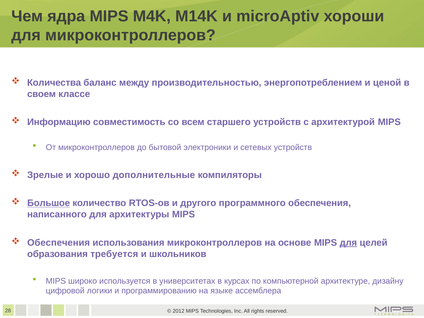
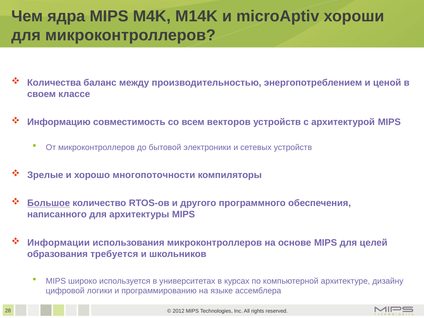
старшего: старшего -> векторов (229, 122)
дополнительные: дополнительные -> многопоточности (154, 175)
Обеспечения: Обеспечения -> Информации (59, 243)
для underline: present -> none (348, 243)
